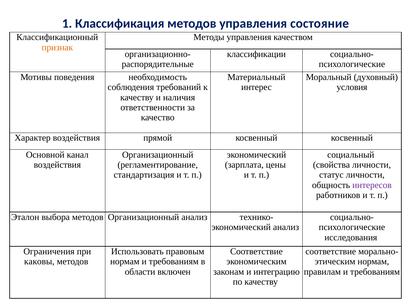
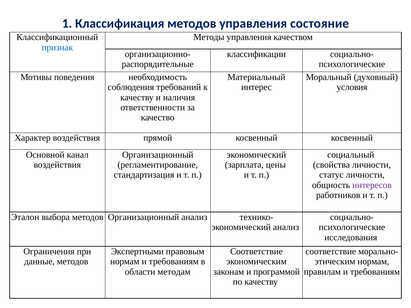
признак colour: orange -> blue (57, 47)
Использовать: Использовать -> Экспертными (137, 252)
каковы: каковы -> данные (39, 262)
включен: включен -> методам (174, 272)
интеграцию: интеграцию -> программой (277, 272)
